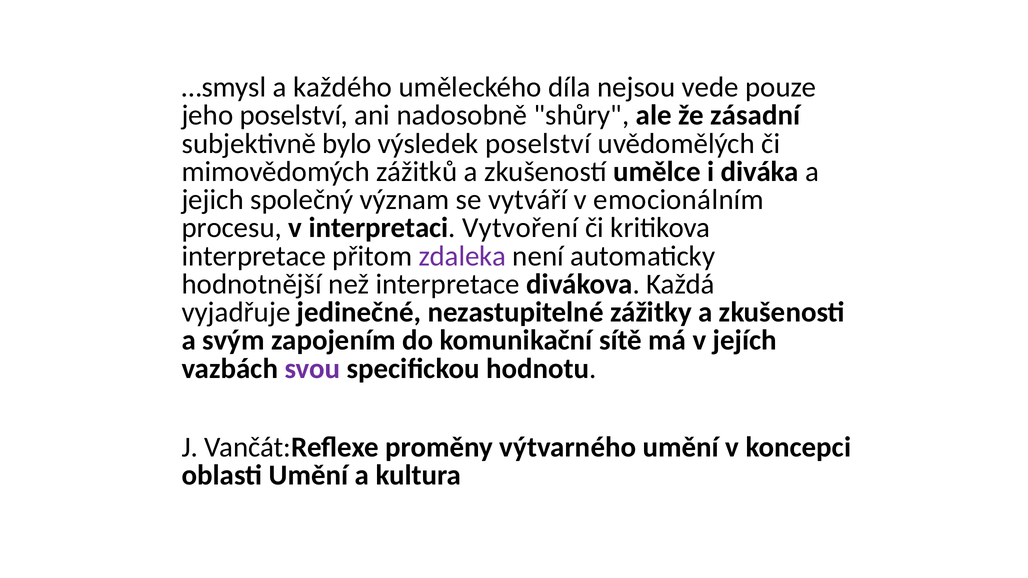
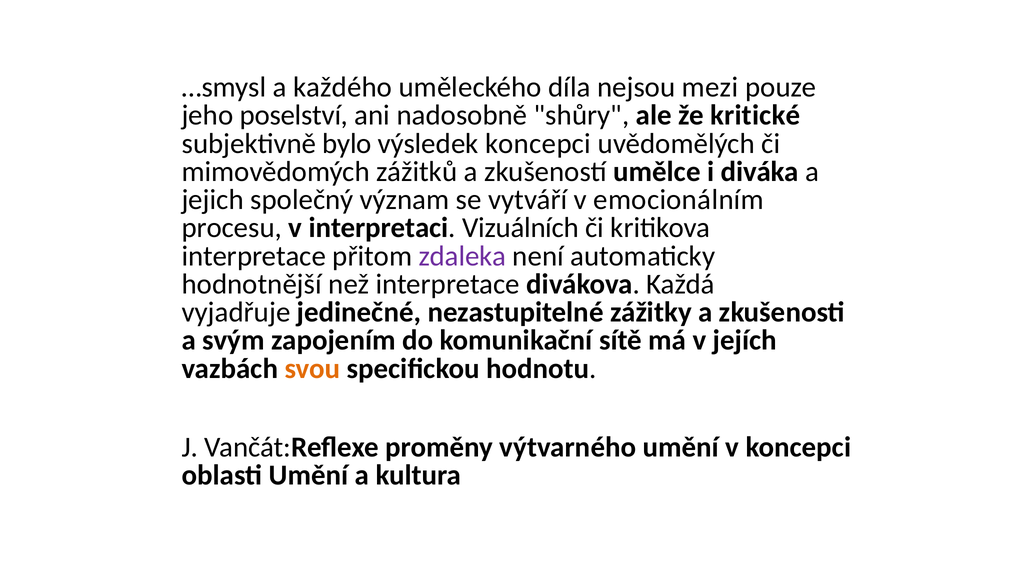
vede: vede -> mezi (710, 87)
zásadní: zásadní -> kritické (755, 115)
výsledek poselství: poselství -> koncepci (538, 144)
Vytvoření: Vytvoření -> Vizuálních (521, 228)
svou colour: purple -> orange (313, 369)
